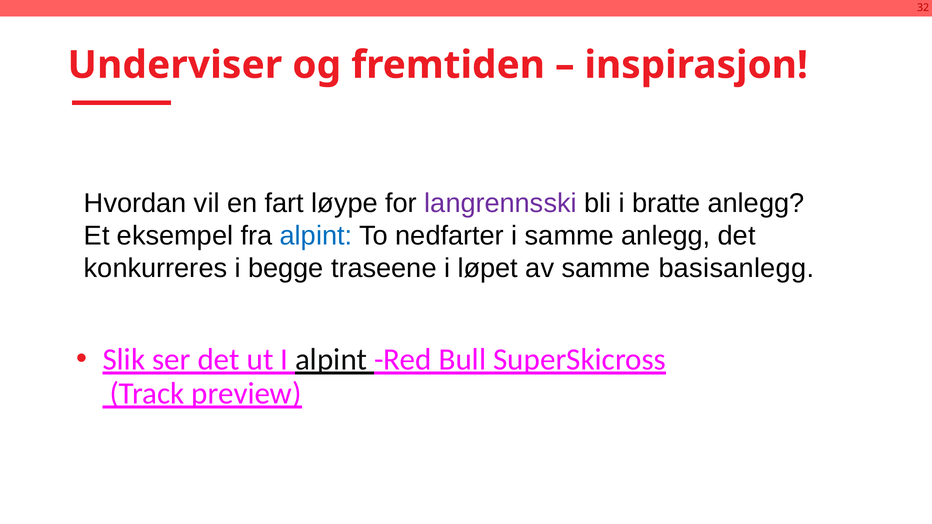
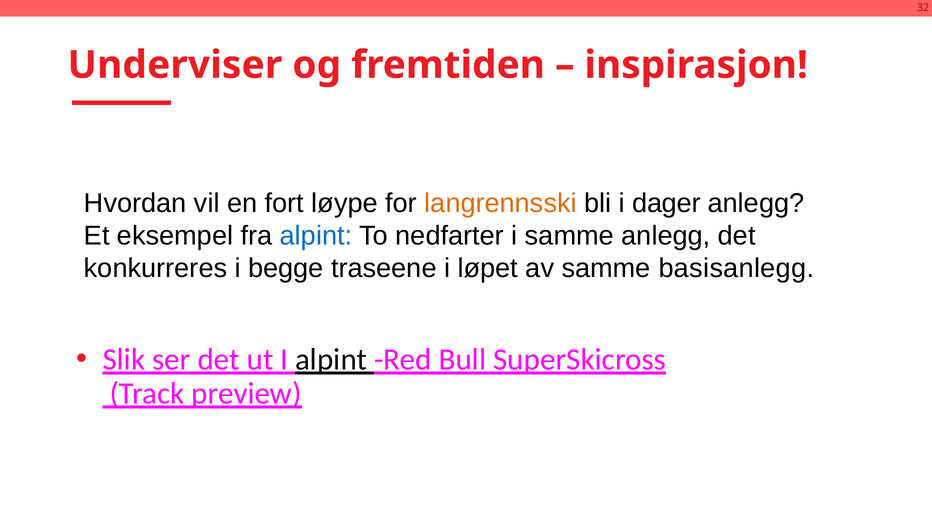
fart: fart -> fort (284, 203)
langrennsski colour: purple -> orange (501, 203)
bratte: bratte -> dager (666, 203)
